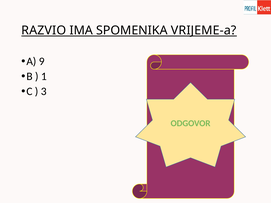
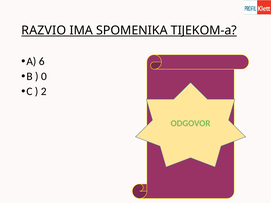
VRIJEME-a: VRIJEME-a -> TIJEKOM-a (204, 30)
9: 9 -> 6 (42, 61)
1: 1 -> 0 (44, 77)
3: 3 -> 2 (44, 92)
